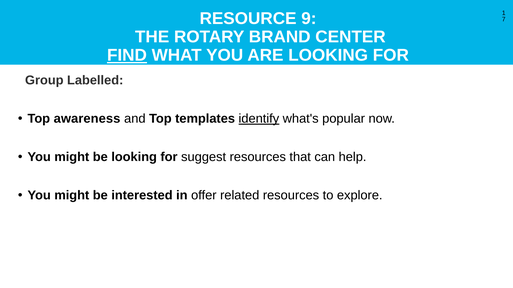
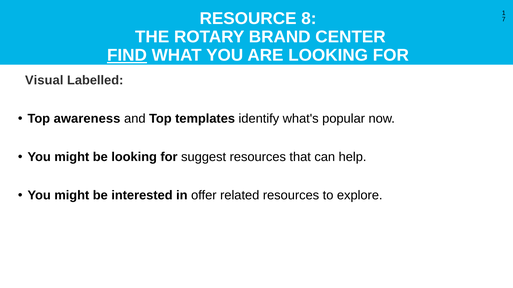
9: 9 -> 8 (309, 18)
Group: Group -> Visual (44, 81)
identify underline: present -> none (259, 119)
